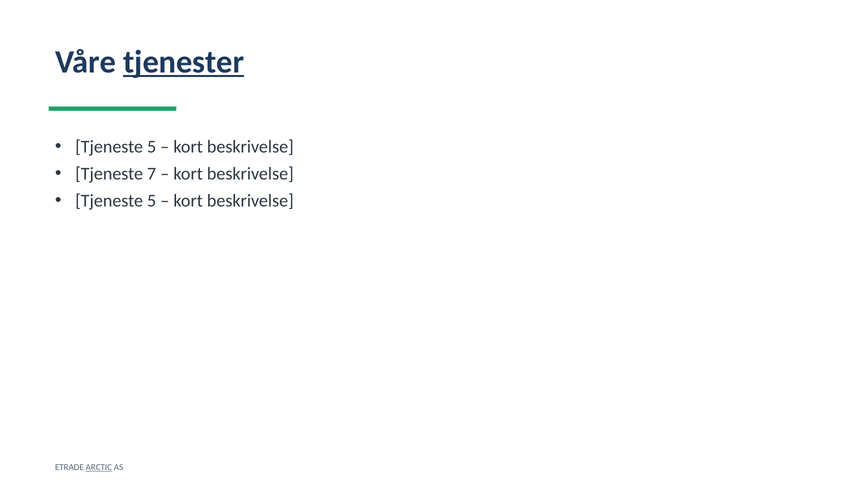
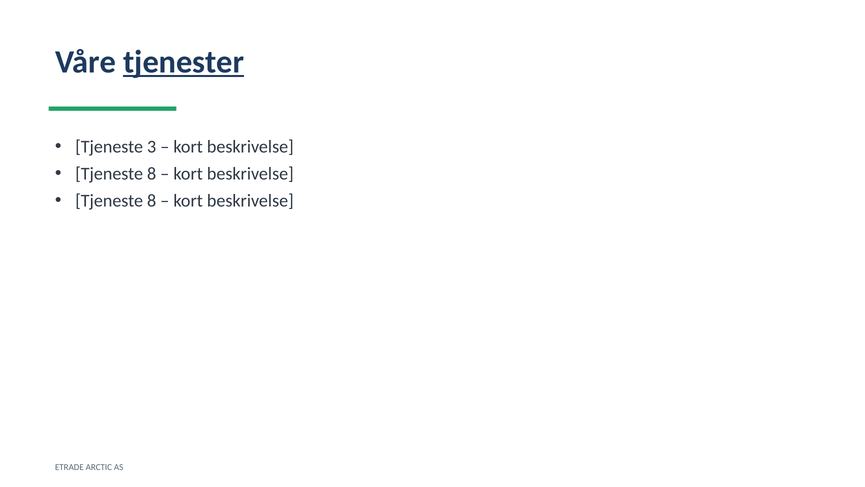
5: 5 -> 3 (152, 147)
7: 7 -> 8 (152, 174)
5: 5 -> 8 (152, 201)
ARCTIC underline: present -> none (99, 467)
